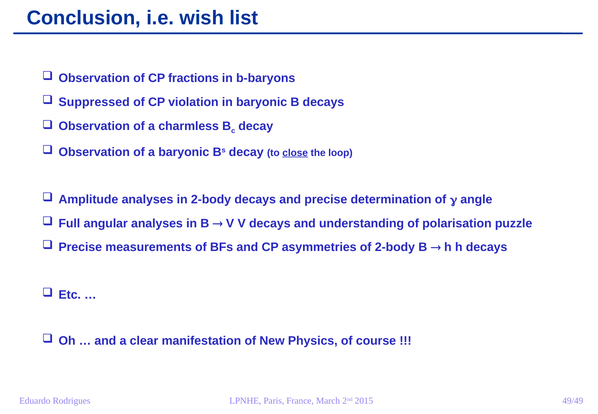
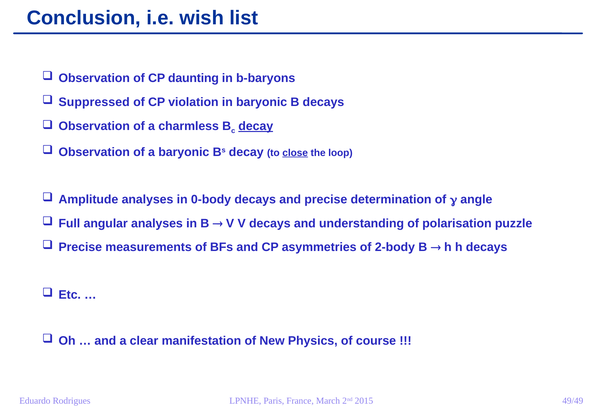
fractions: fractions -> daunting (193, 78)
decay underline: none -> present (256, 126)
in 2-body: 2-body -> 0-body (211, 200)
